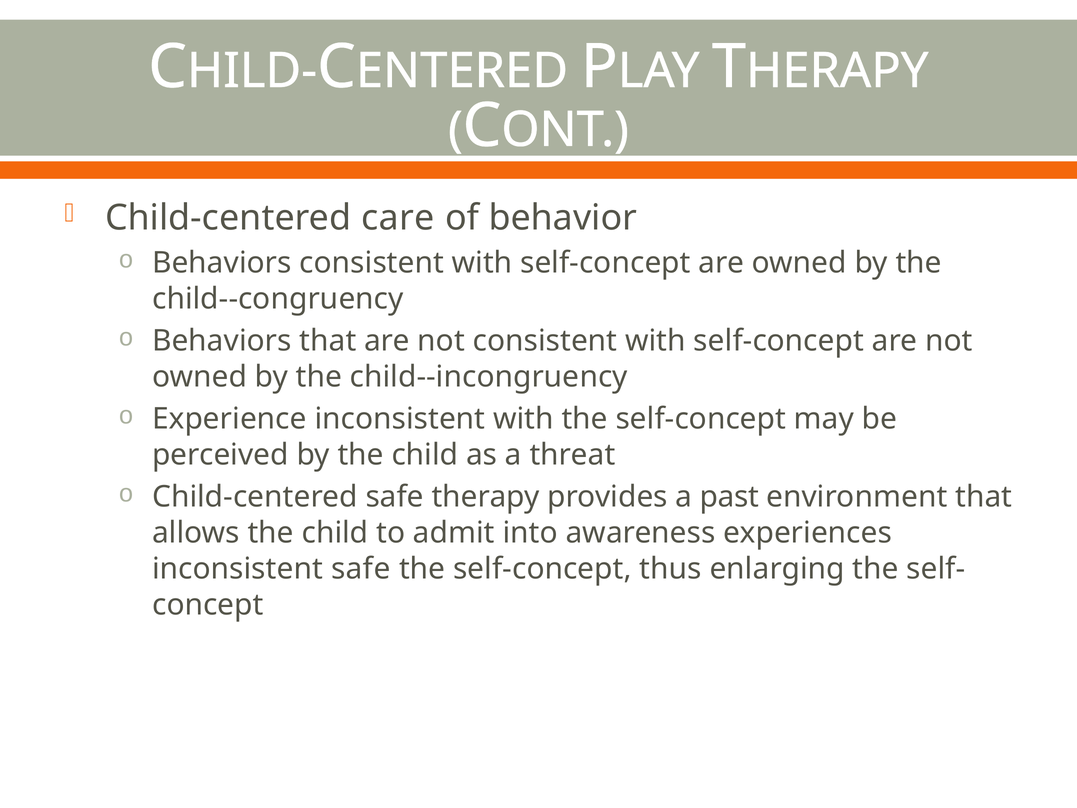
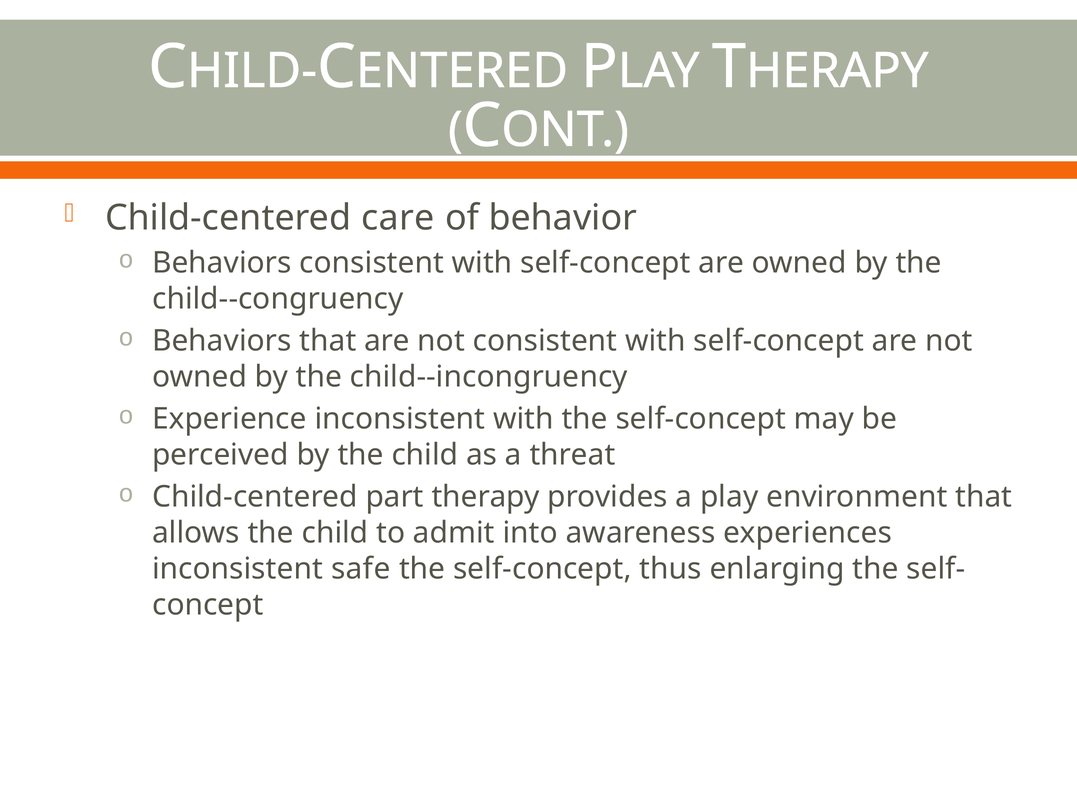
Child-centered safe: safe -> part (395, 497)
past: past -> play (729, 497)
